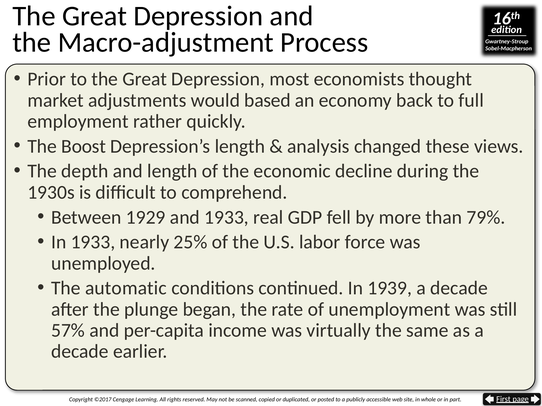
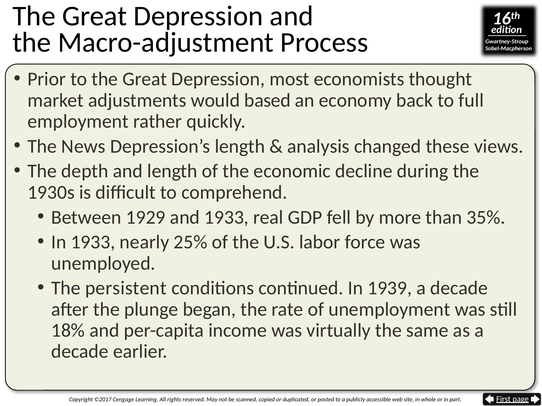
Boost: Boost -> News (83, 146)
79%: 79% -> 35% (486, 217)
automatic: automatic -> persistent (126, 289)
57%: 57% -> 18% (68, 331)
